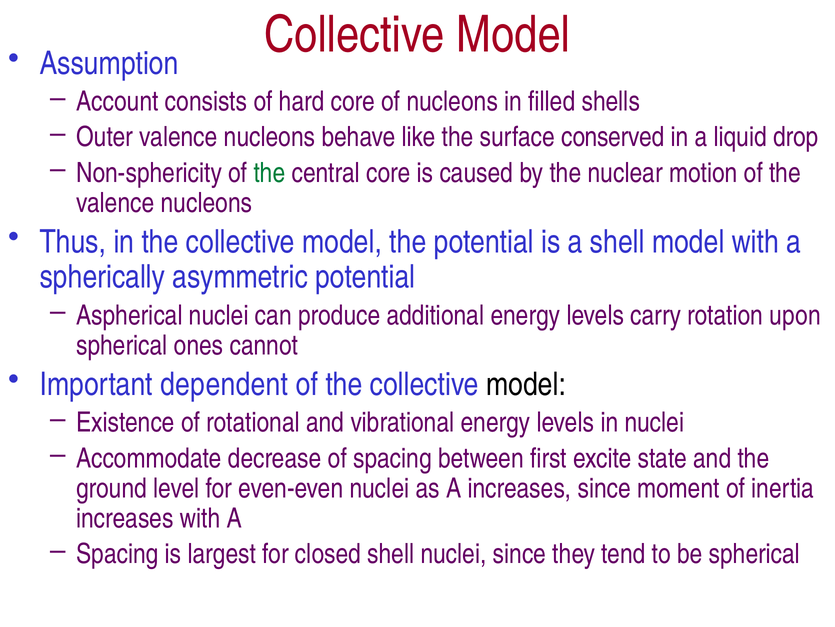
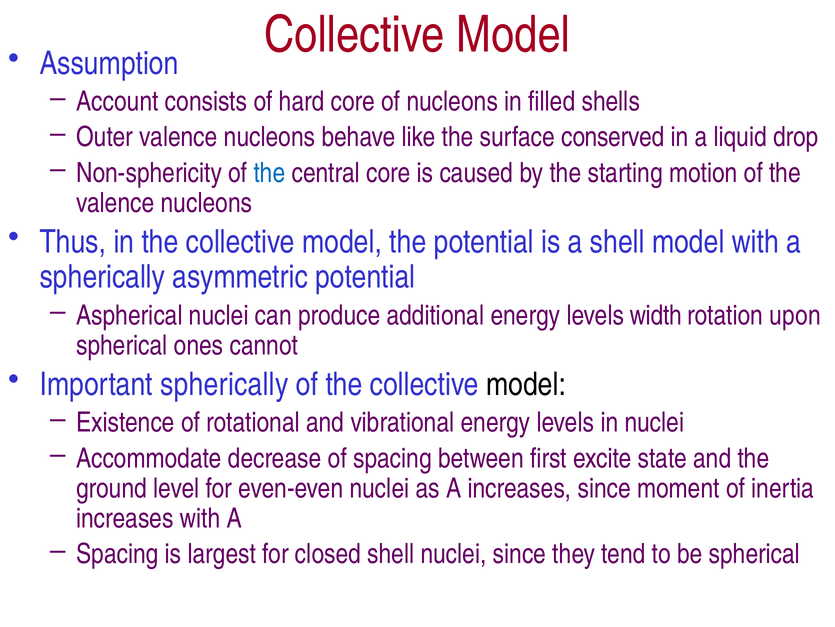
the colour: green -> blue (269, 173)
nuclear: nuclear -> starting (625, 173)
carry: carry -> width (656, 315)
Important dependent: dependent -> spherically (224, 384)
